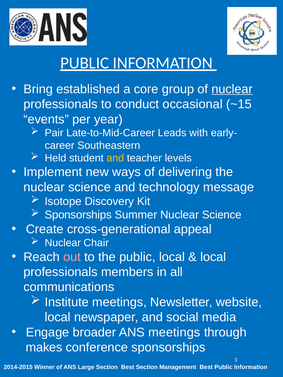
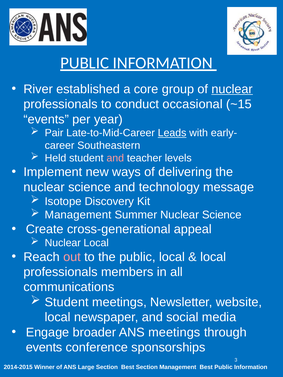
Bring: Bring -> River (38, 89)
Leads underline: none -> present (172, 133)
and colour: yellow -> pink (115, 158)
Sponsorships: Sponsorships -> Management (78, 215)
Nuclear Chair: Chair -> Local (96, 243)
Institute: Institute -> Student (67, 302)
makes: makes -> events (44, 348)
